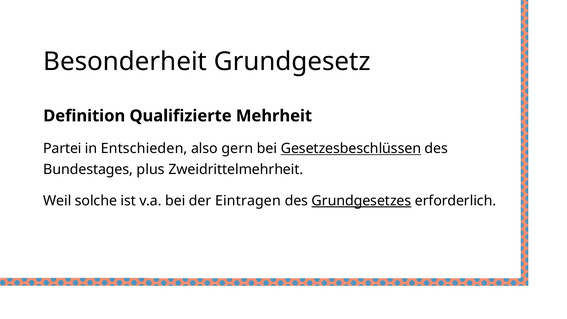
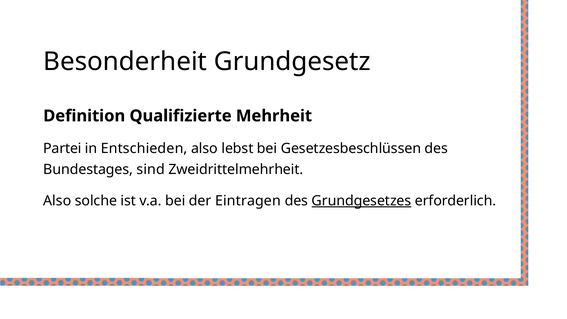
gern: gern -> lebst (237, 149)
Gesetzesbeschlüssen underline: present -> none (351, 149)
plus: plus -> sind (151, 169)
Weil: Weil -> Also (57, 201)
